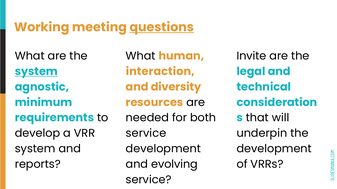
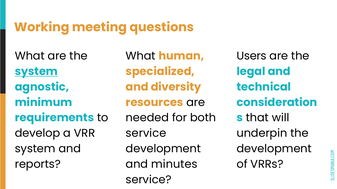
questions underline: present -> none (162, 27)
Invite: Invite -> Users (252, 56)
interaction: interaction -> specialized (160, 72)
evolving: evolving -> minutes (174, 165)
